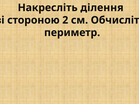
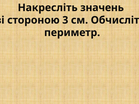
ділення: ділення -> значень (102, 8)
2: 2 -> 3 (65, 20)
